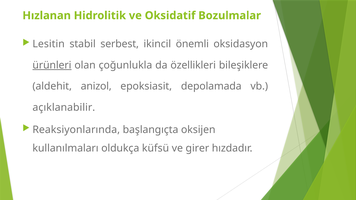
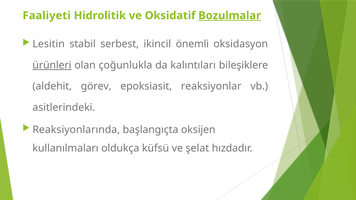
Hızlanan: Hızlanan -> Faaliyeti (47, 16)
Bozulmalar underline: none -> present (230, 16)
özellikleri: özellikleri -> kalıntıları (193, 65)
anizol: anizol -> görev (96, 86)
depolamada: depolamada -> reaksiyonlar (211, 86)
açıklanabilir: açıklanabilir -> asitlerindeki (64, 107)
girer: girer -> şelat (197, 148)
